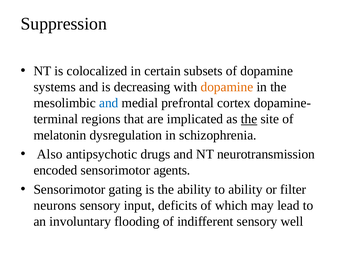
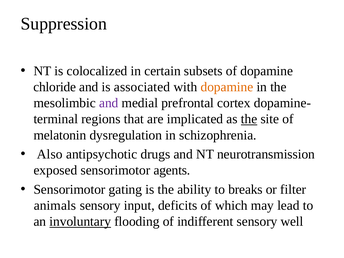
systems: systems -> chloride (55, 87)
decreasing: decreasing -> associated (142, 87)
and colour: blue -> purple (109, 103)
encoded: encoded -> exposed (55, 170)
to ability: ability -> breaks (245, 189)
neurons: neurons -> animals (55, 206)
involuntary underline: none -> present (80, 222)
